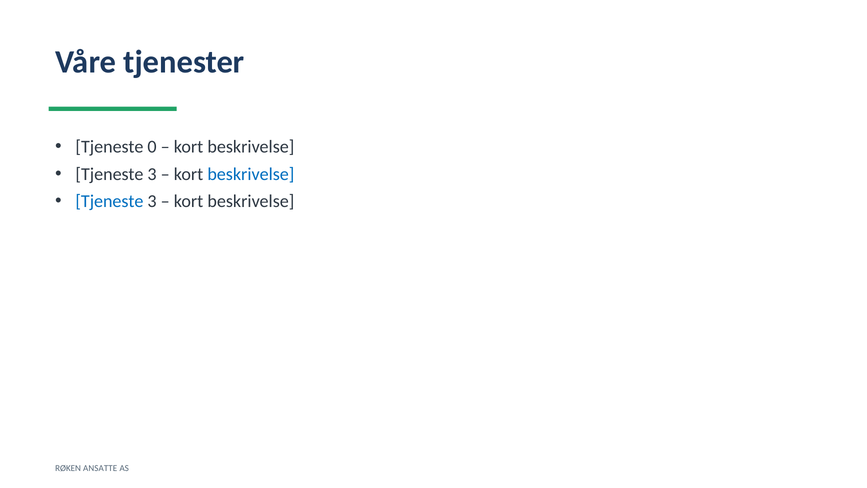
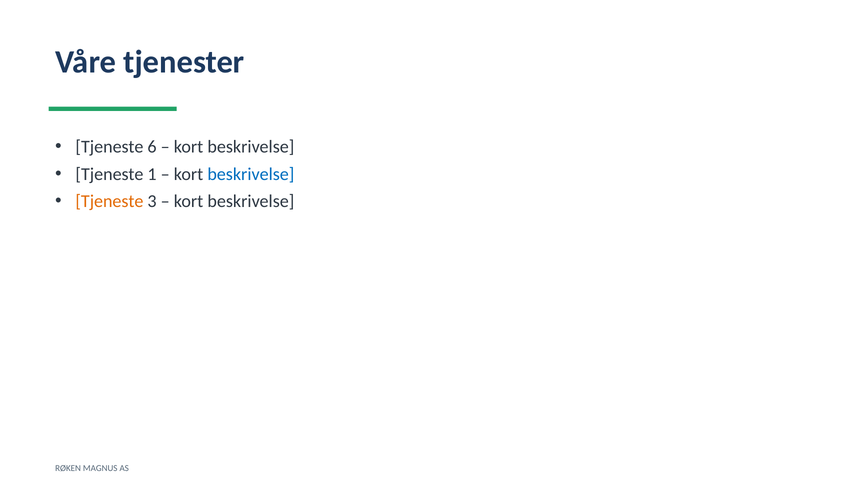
0: 0 -> 6 (152, 147)
3: 3 -> 1 (152, 174)
Tjeneste colour: blue -> orange (109, 201)
ANSATTE: ANSATTE -> MAGNUS (100, 468)
